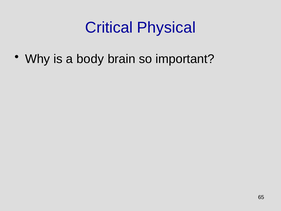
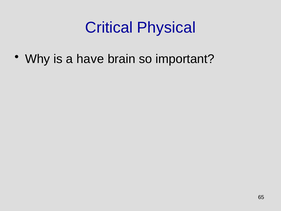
body: body -> have (90, 59)
